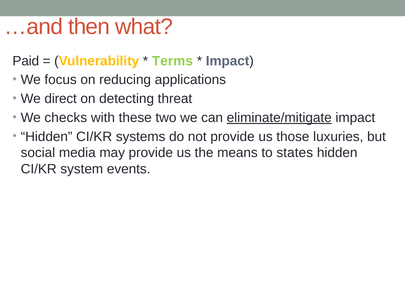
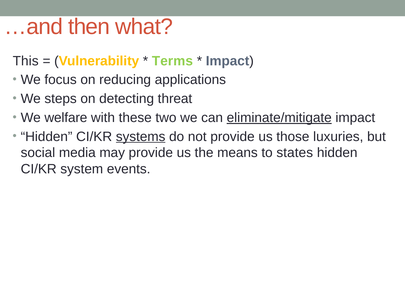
Paid: Paid -> This (26, 61)
direct: direct -> steps (61, 99)
checks: checks -> welfare (66, 118)
systems underline: none -> present (141, 136)
